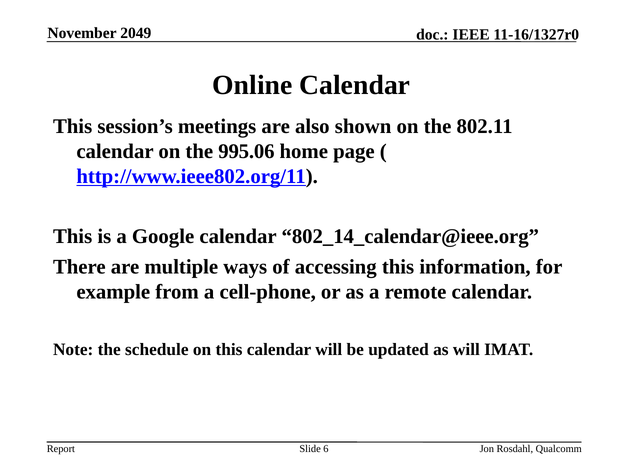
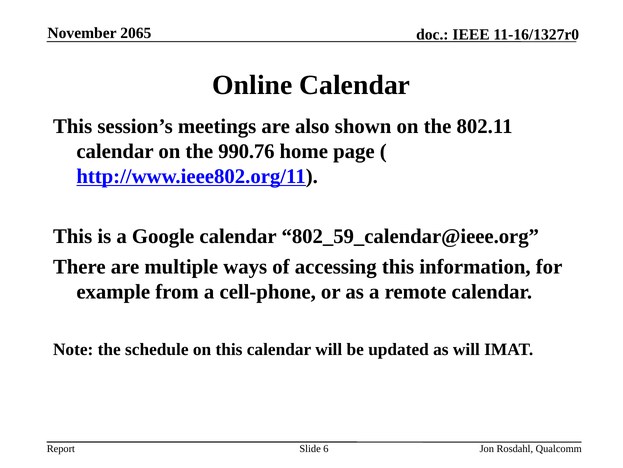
2049: 2049 -> 2065 (136, 33)
995.06: 995.06 -> 990.76 (246, 151)
802_14_calendar@ieee.org: 802_14_calendar@ieee.org -> 802_59_calendar@ieee.org (410, 236)
